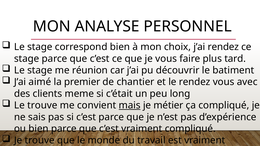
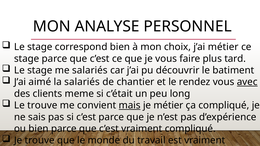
j’ai rendez: rendez -> métier (223, 47)
me réunion: réunion -> salariés (90, 70)
la premier: premier -> salariés (82, 82)
avec underline: none -> present (247, 82)
